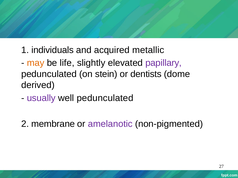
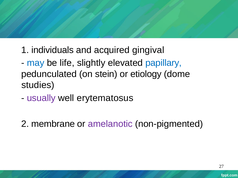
metallic: metallic -> gingival (148, 50)
may colour: orange -> blue (36, 63)
papillary colour: purple -> blue (164, 63)
dentists: dentists -> etiology (146, 74)
derived: derived -> studies (38, 85)
well pedunculated: pedunculated -> erytematosus (105, 98)
